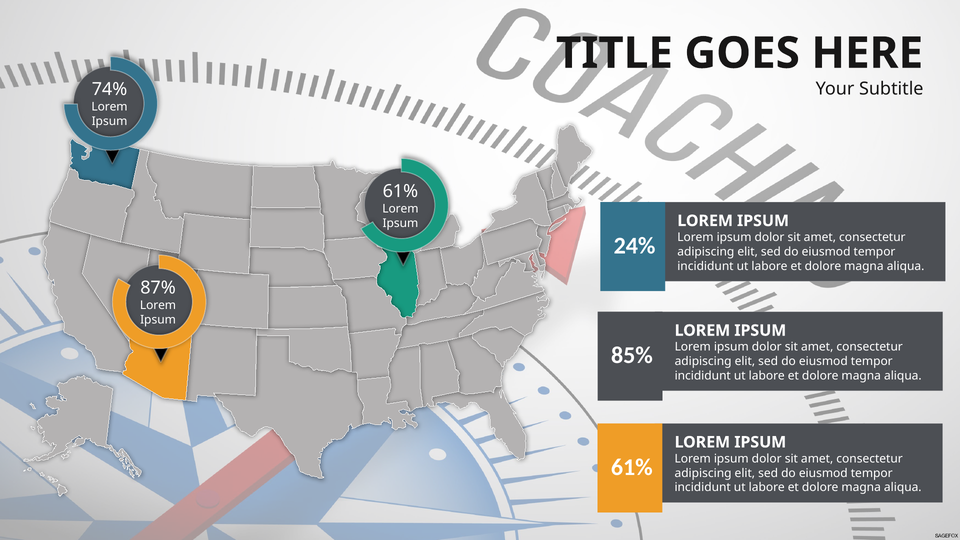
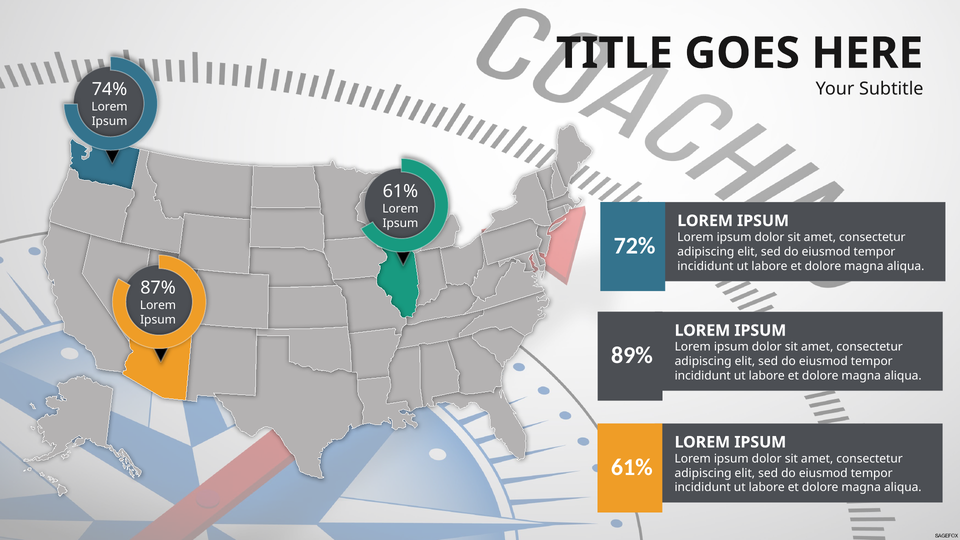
24%: 24% -> 72% (635, 246)
85%: 85% -> 89% (632, 355)
